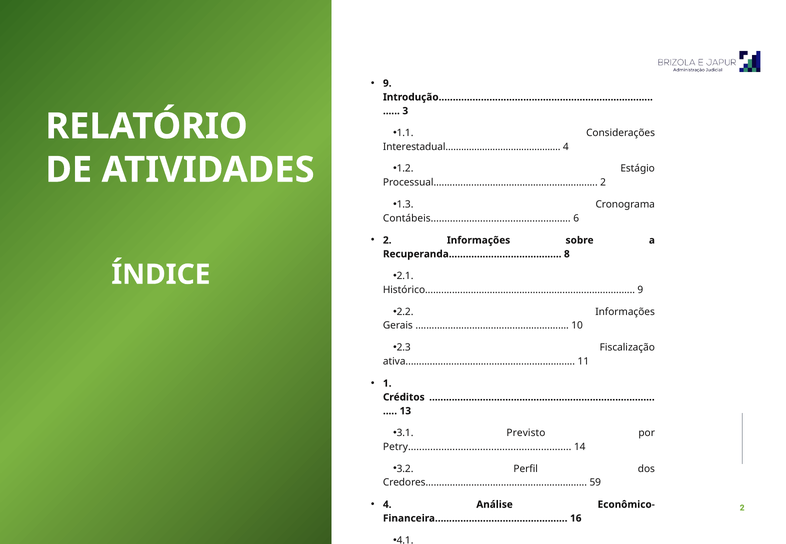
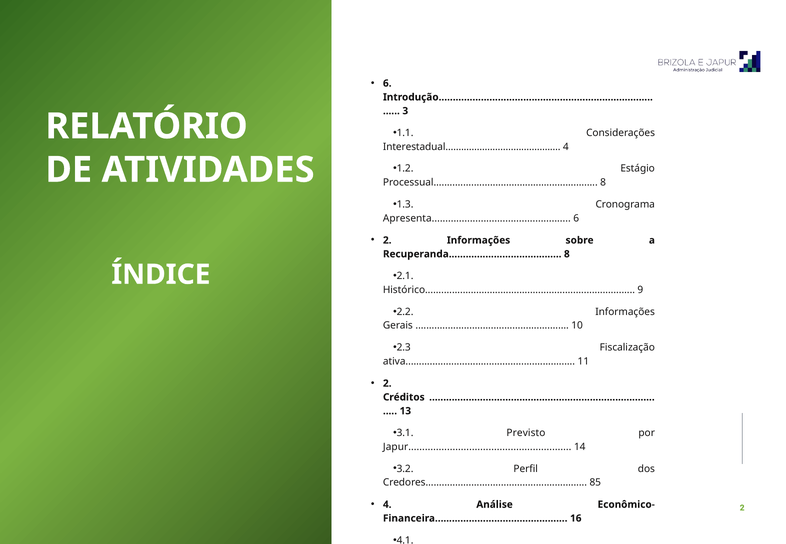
9: 9 -> 6 (387, 83)
Processual 2: 2 -> 8 (603, 183)
Contábeis: Contábeis -> Apresenta (477, 218)
1: 1 -> 2 (387, 383)
Petry: Petry -> Japur (477, 447)
59: 59 -> 85 (595, 483)
